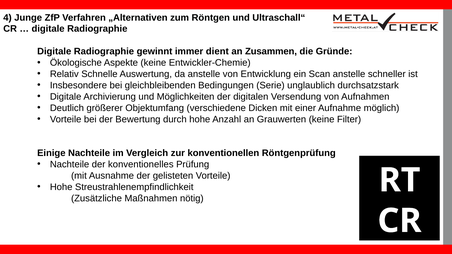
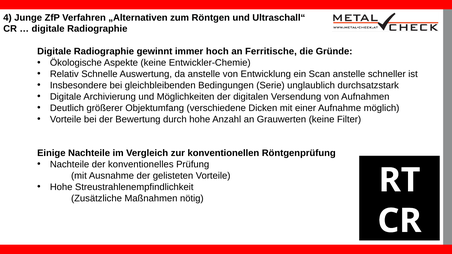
dient: dient -> hoch (217, 52)
Zusammen: Zusammen -> Ferritische (271, 52)
